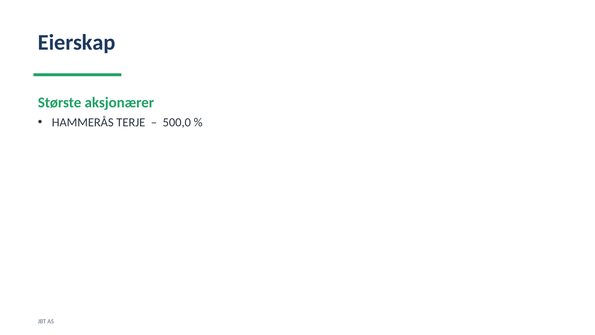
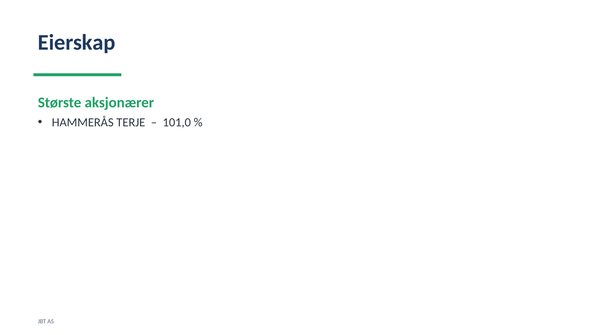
500,0: 500,0 -> 101,0 (177, 122)
